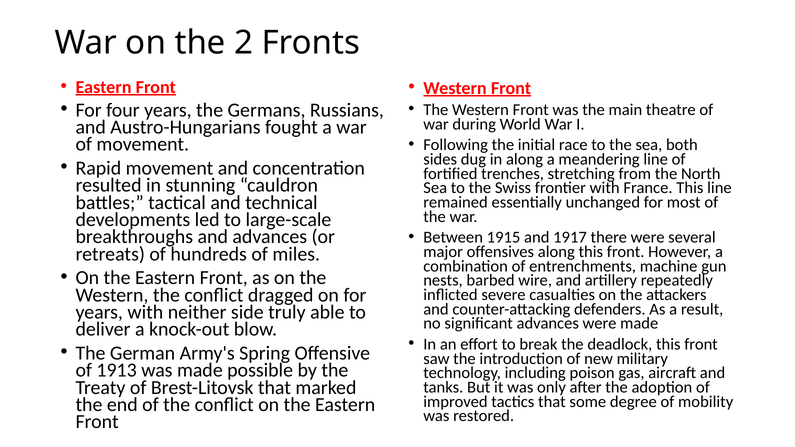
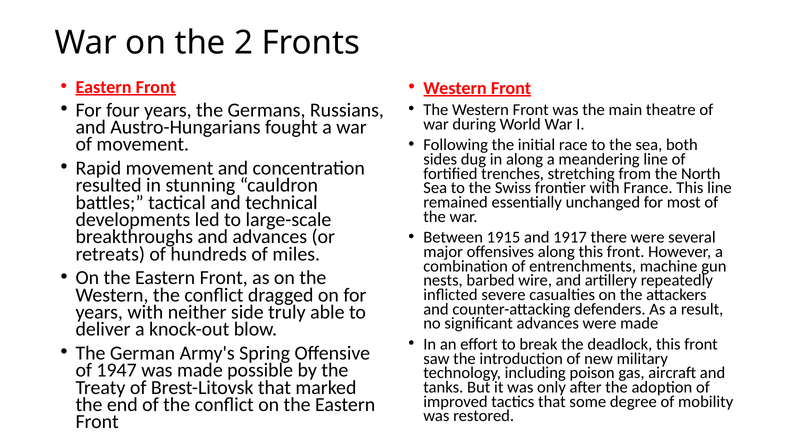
1913: 1913 -> 1947 (117, 370)
